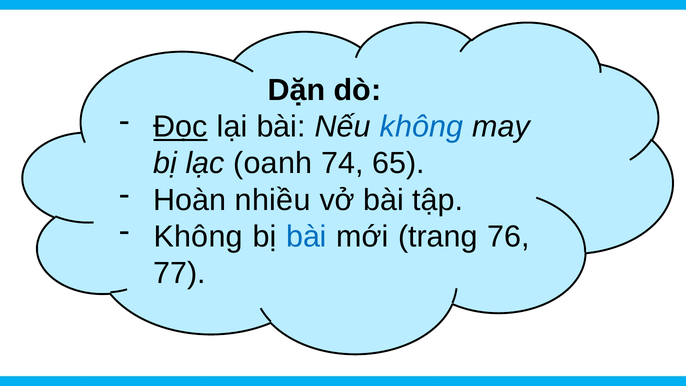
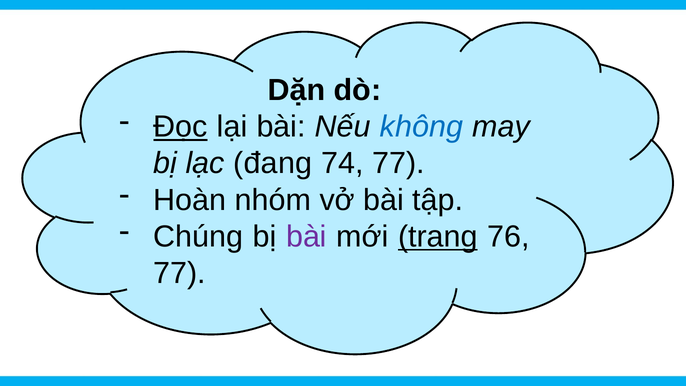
oanh: oanh -> đang (273, 163)
74 65: 65 -> 77 (398, 163)
nhiều: nhiều -> nhóm (273, 200)
Không: Không -> Chúng (198, 237)
bài colour: blue -> purple (306, 237)
trang underline: none -> present (438, 237)
